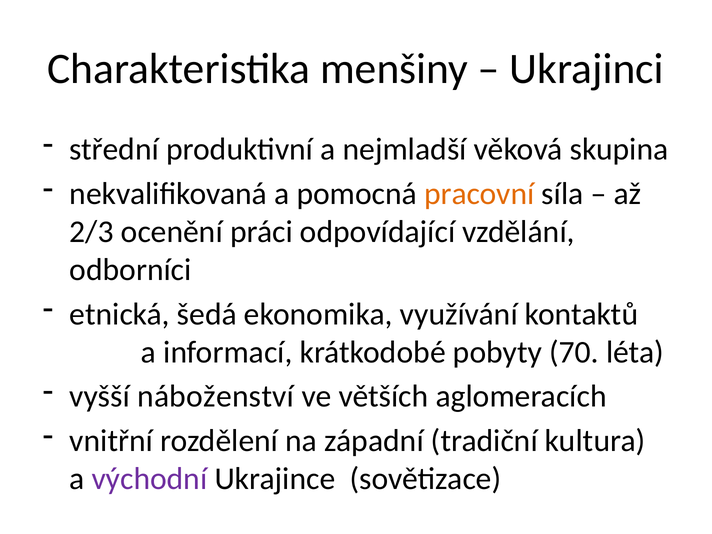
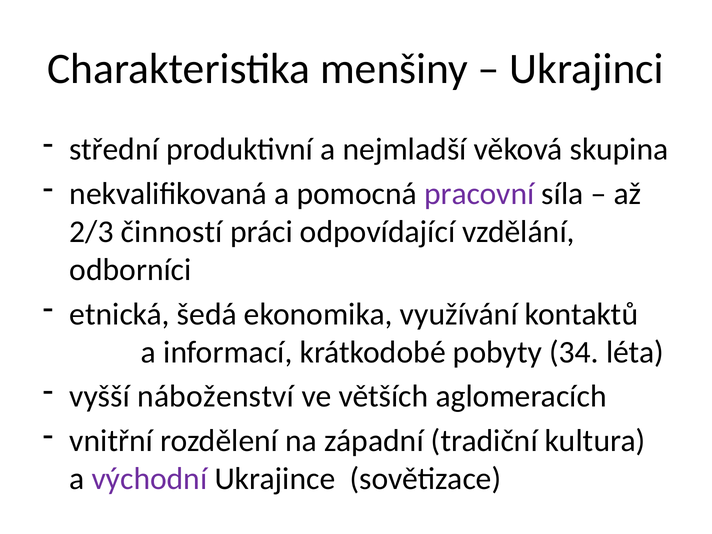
pracovní colour: orange -> purple (479, 194)
ocenění: ocenění -> činností (172, 232)
70: 70 -> 34 (574, 352)
